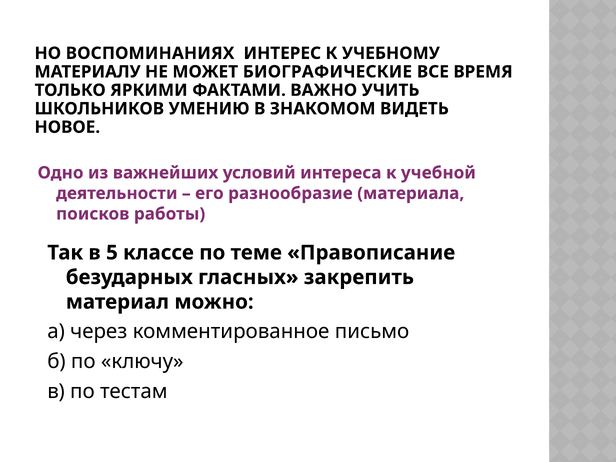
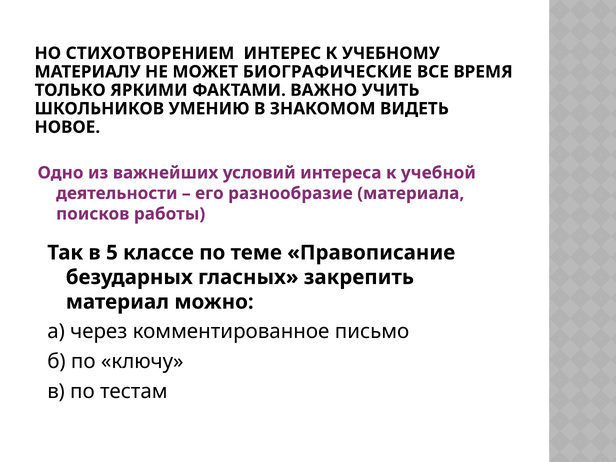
ВОСПОМИНАНИЯХ: ВОСПОМИНАНИЯХ -> СТИХОТВОРЕНИЕМ (150, 53)
